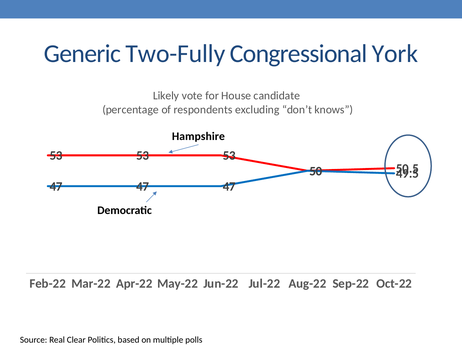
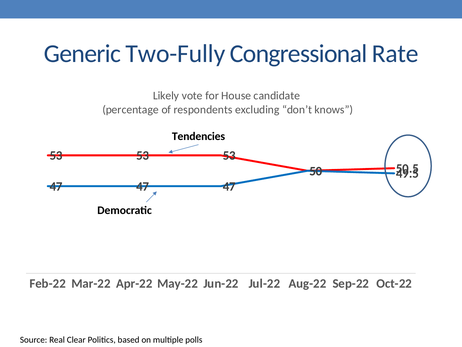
York: York -> Rate (395, 54)
Hampshire: Hampshire -> Tendencies (198, 136)
